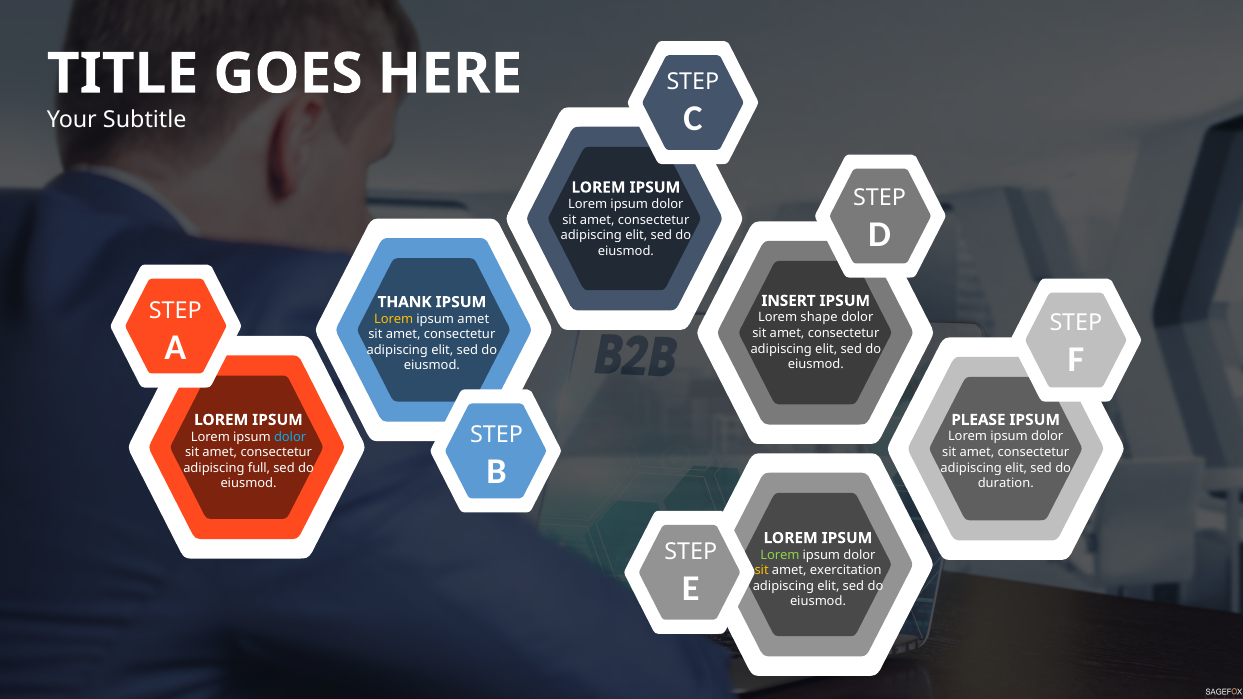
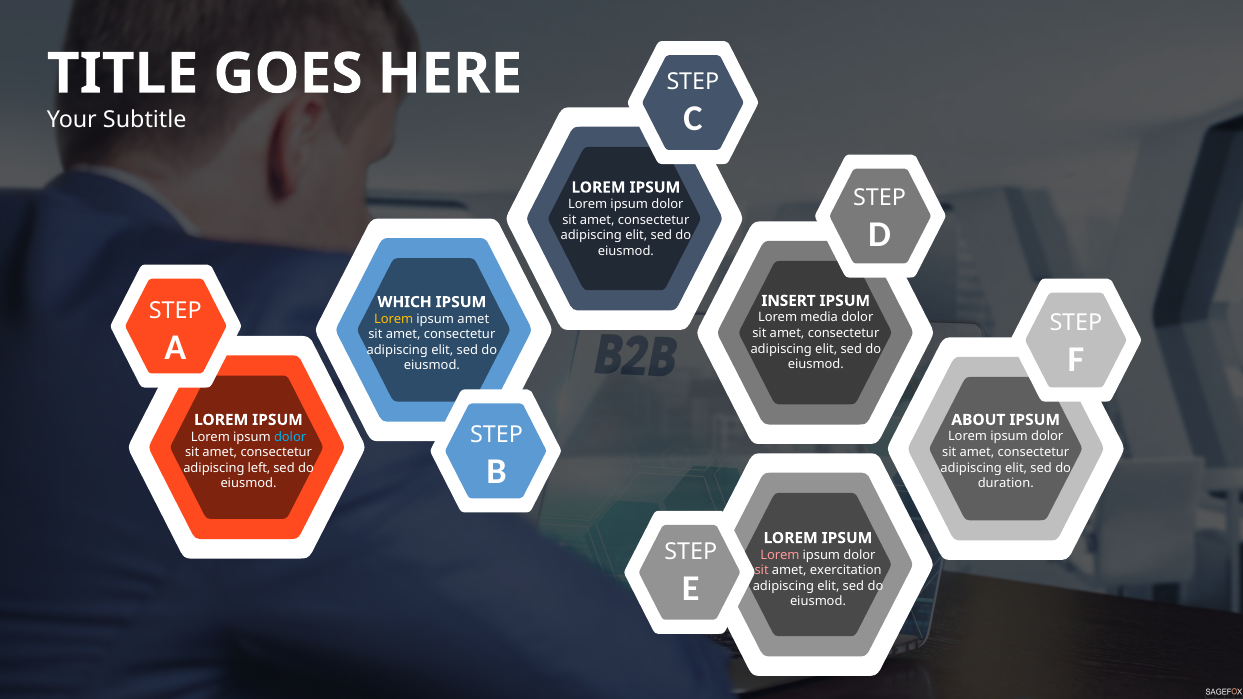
THANK: THANK -> WHICH (405, 302)
shape: shape -> media (819, 318)
PLEASE: PLEASE -> ABOUT (978, 420)
full: full -> left (259, 468)
Lorem colour: light green -> pink (780, 555)
sit colour: yellow -> pink (762, 571)
